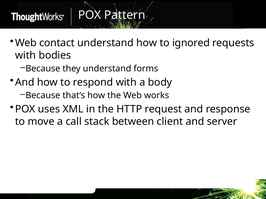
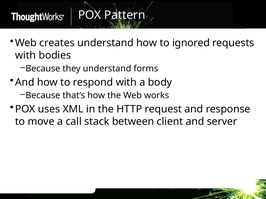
contact: contact -> creates (57, 43)
